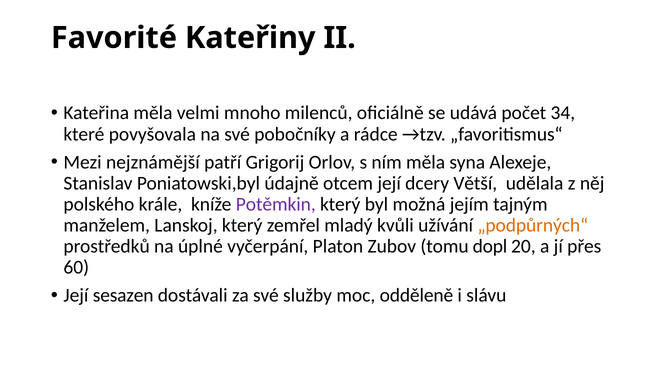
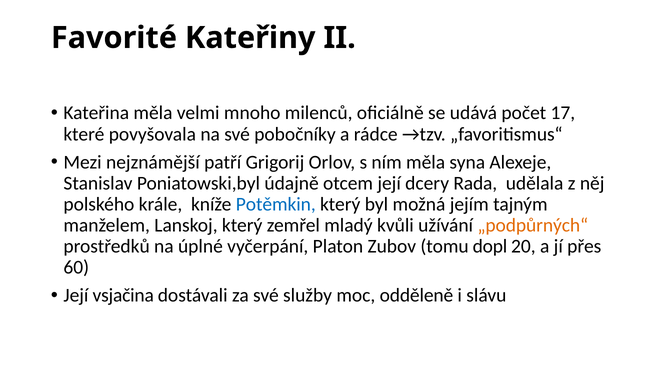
34: 34 -> 17 (563, 113)
Větší: Větší -> Rada (475, 183)
Potěmkin colour: purple -> blue (276, 204)
sesazen: sesazen -> vsjačina (123, 295)
